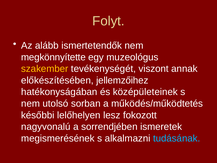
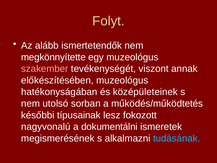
szakember colour: yellow -> pink (45, 69)
előkészítésében jellemzőihez: jellemzőihez -> muzeológus (122, 80)
lelőhelyen: lelőhelyen -> típusainak (79, 115)
sorrendjében: sorrendjében -> dokumentálni (109, 127)
